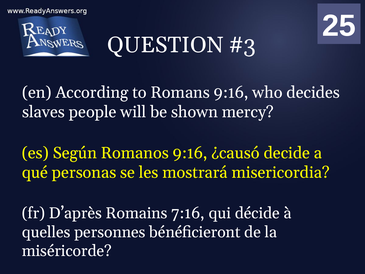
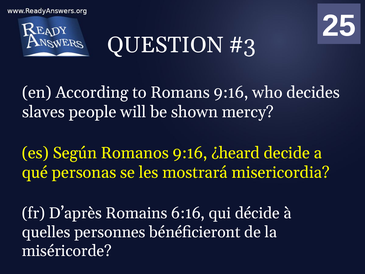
¿causó: ¿causó -> ¿heard (236, 153)
7:16: 7:16 -> 6:16 (188, 213)
